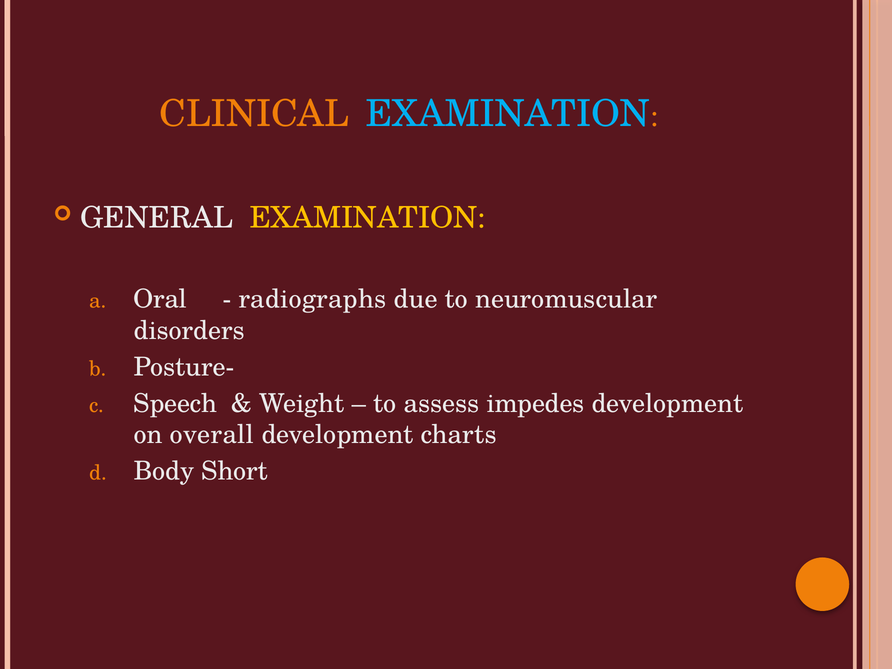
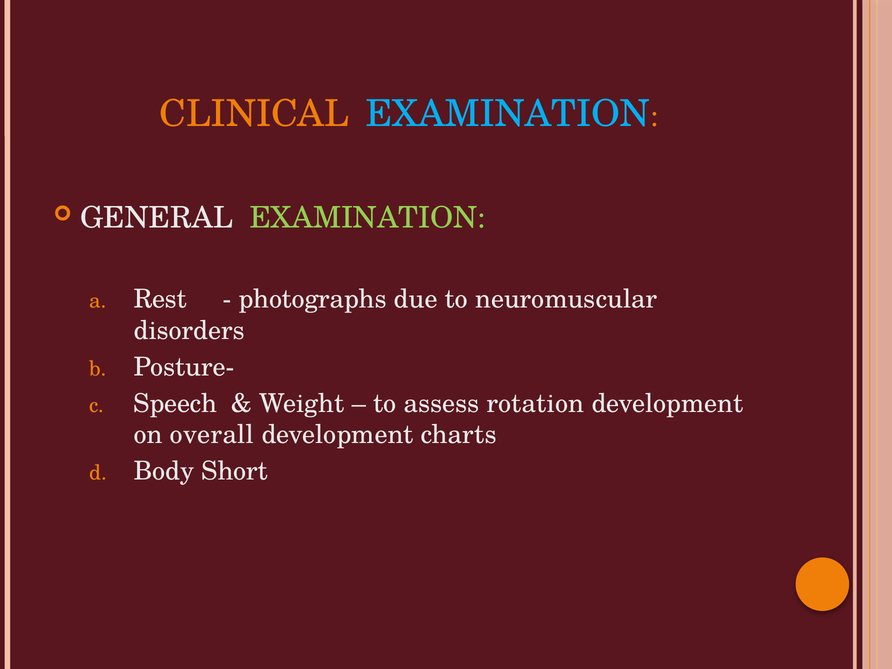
EXAMINATION colour: yellow -> light green (368, 218)
Oral: Oral -> Rest (160, 299)
radiographs: radiographs -> photographs (313, 299)
impedes: impedes -> rotation (535, 403)
